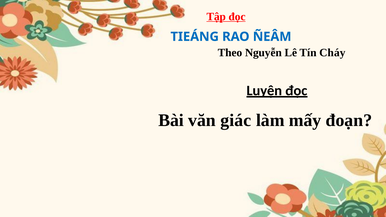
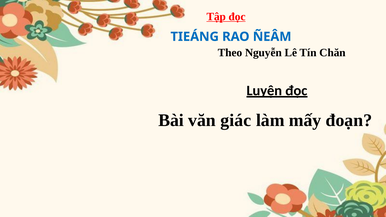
Cháy: Cháy -> Chăn (333, 53)
